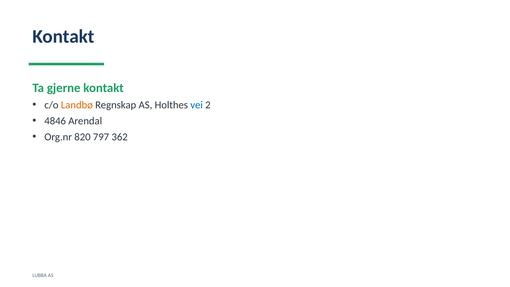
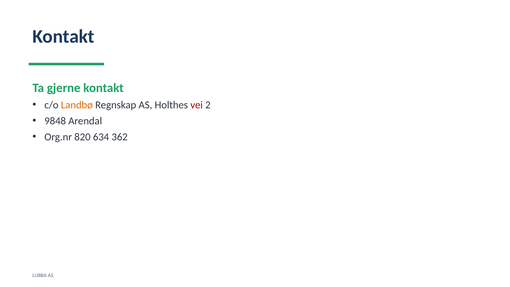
vei colour: blue -> red (197, 105)
4846: 4846 -> 9848 (55, 121)
797: 797 -> 634 (101, 137)
